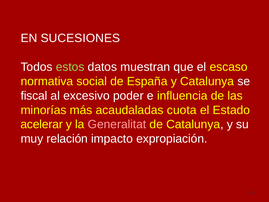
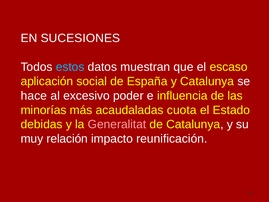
estos colour: light green -> light blue (70, 67)
normativa: normativa -> aplicación (47, 81)
fiscal: fiscal -> hace (34, 96)
acelerar: acelerar -> debidas (42, 124)
expropiación: expropiación -> reunificación (172, 139)
